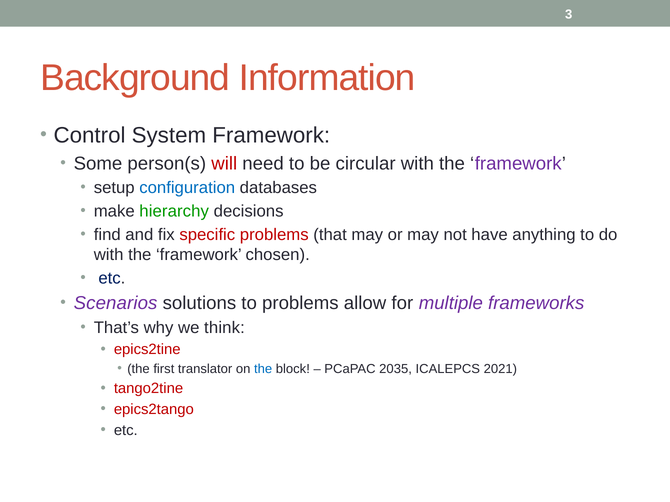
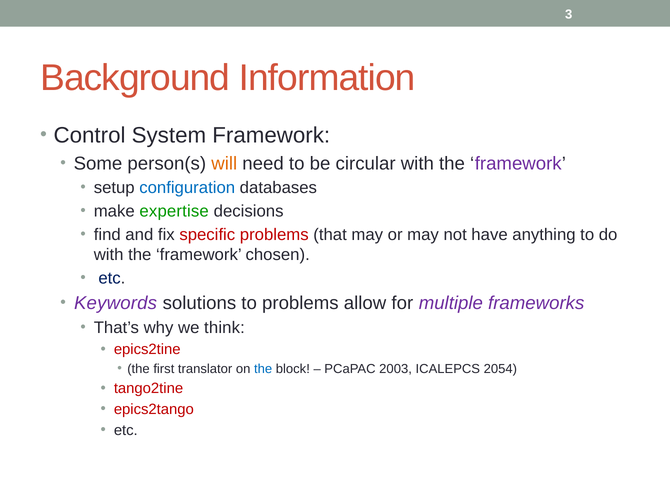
will colour: red -> orange (224, 164)
hierarchy: hierarchy -> expertise (174, 212)
Scenarios: Scenarios -> Keywords (116, 304)
2035: 2035 -> 2003 (396, 369)
2021: 2021 -> 2054 (500, 369)
